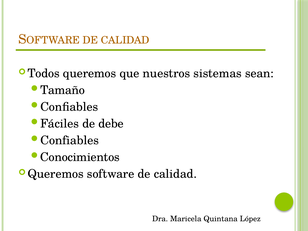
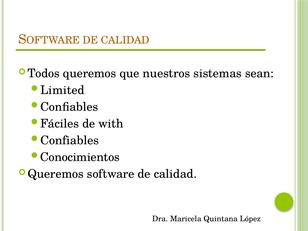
Tamaño: Tamaño -> Limited (62, 90)
debe: debe -> with (111, 124)
